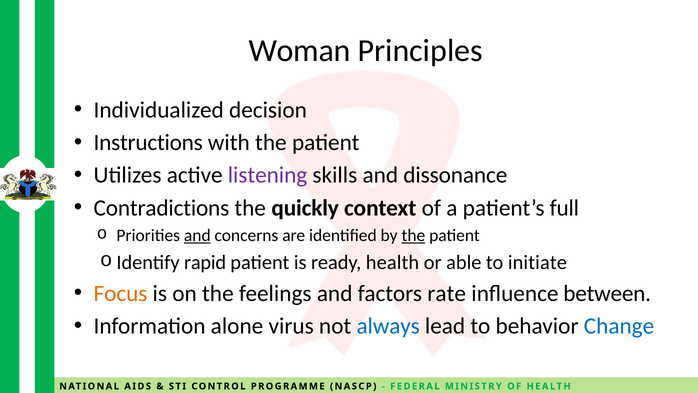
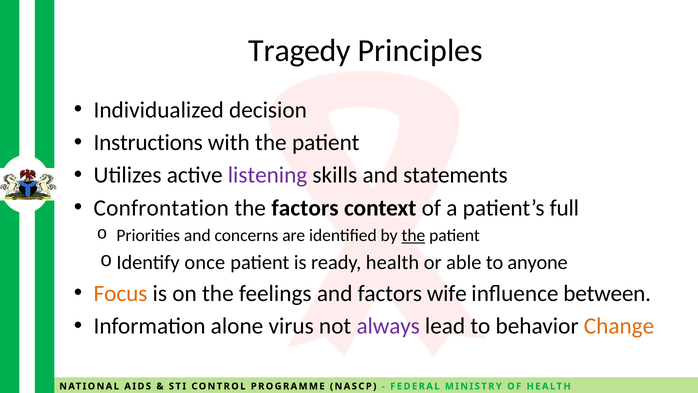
Woman: Woman -> Tragedy (300, 51)
dissonance: dissonance -> statements (455, 175)
Contradictions: Contradictions -> Confrontation (161, 208)
the quickly: quickly -> factors (305, 208)
and underline: present -> none (197, 235)
rapid: rapid -> once (205, 262)
initiate: initiate -> anyone (538, 262)
rate: rate -> wife (447, 293)
always colour: blue -> purple (388, 326)
Change colour: blue -> orange (619, 326)
